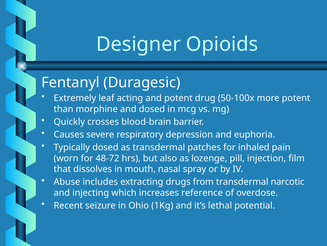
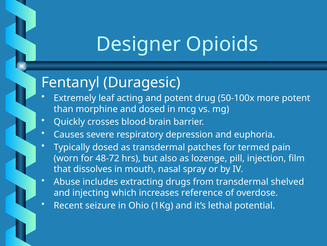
inhaled: inhaled -> termed (254, 147)
narcotic: narcotic -> shelved (287, 181)
